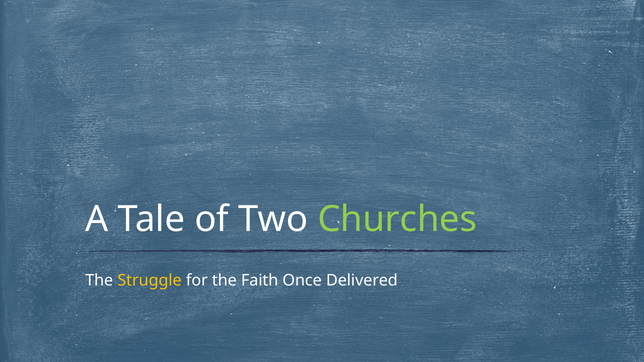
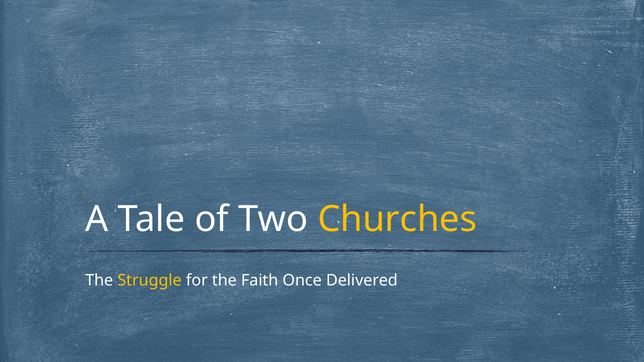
Churches colour: light green -> yellow (397, 219)
